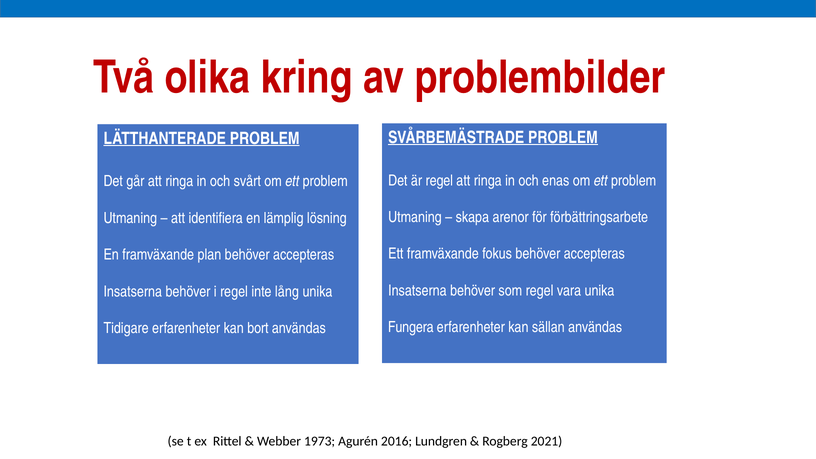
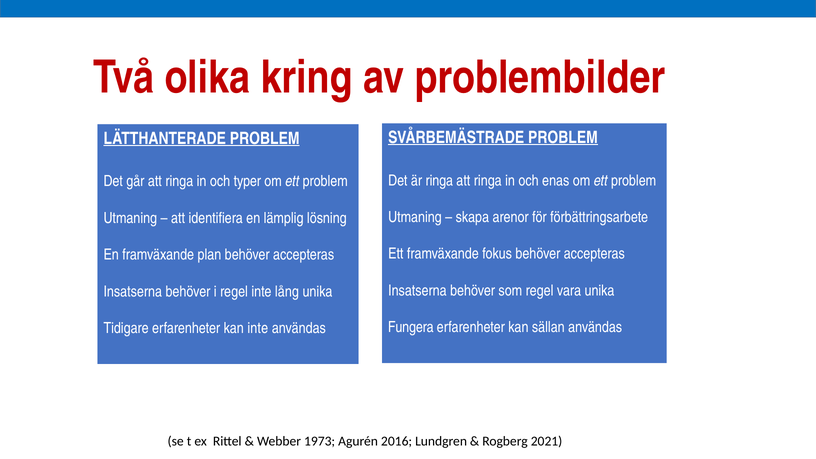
är regel: regel -> ringa (439, 181)
svårt: svårt -> typer (247, 181)
kan bort: bort -> inte (258, 328)
